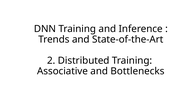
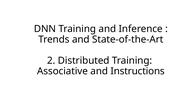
Bottlenecks: Bottlenecks -> Instructions (138, 71)
